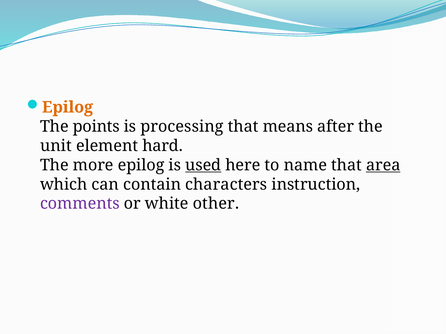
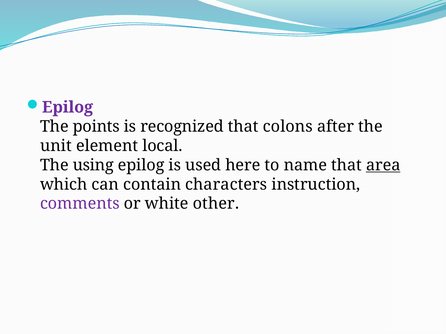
Epilog colour: orange -> purple (68, 107)
processing: processing -> recognized (182, 127)
means: means -> colons (288, 127)
hard: hard -> local (163, 146)
more: more -> using (93, 165)
used underline: present -> none (203, 165)
